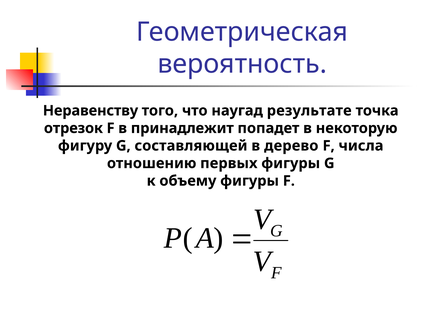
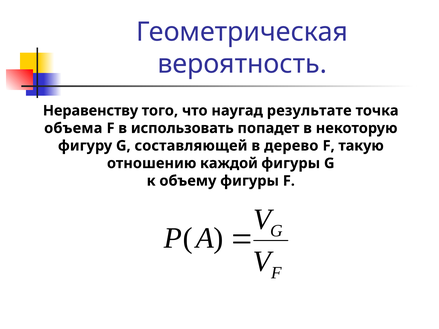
отрезок: отрезок -> объема (73, 128)
принадлежит: принадлежит -> использовать (182, 128)
числа: числа -> такую (361, 146)
первых: первых -> каждой (229, 163)
